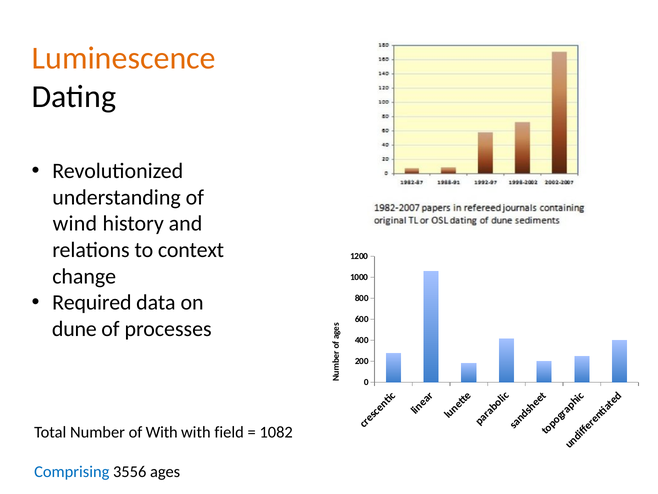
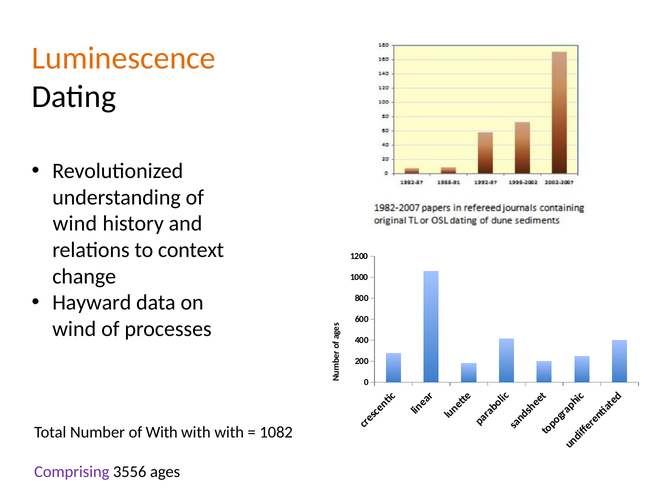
Required: Required -> Hayward (92, 302)
dune: dune -> wind (74, 329)
field: field -> with (229, 432)
Comprising colour: blue -> purple (72, 471)
